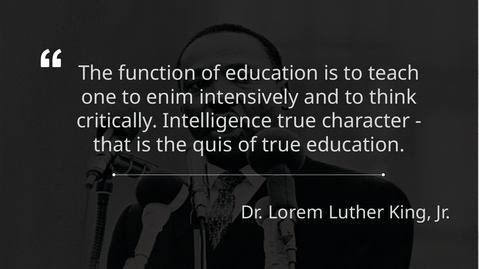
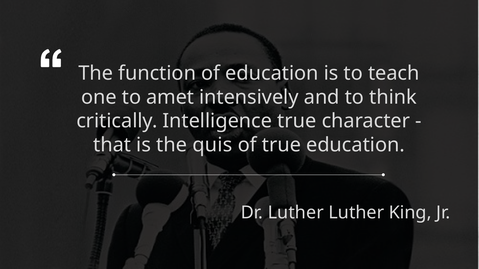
enim: enim -> amet (170, 97)
Dr Lorem: Lorem -> Luther (296, 213)
